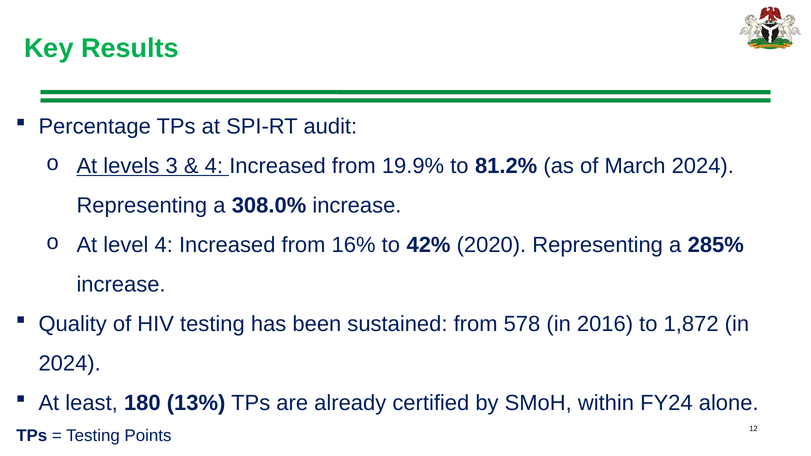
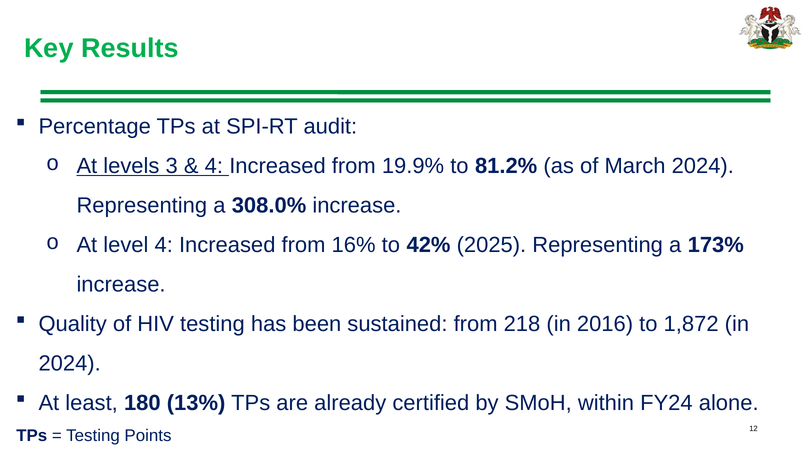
2020: 2020 -> 2025 (491, 245)
285%: 285% -> 173% (716, 245)
578: 578 -> 218 (522, 324)
